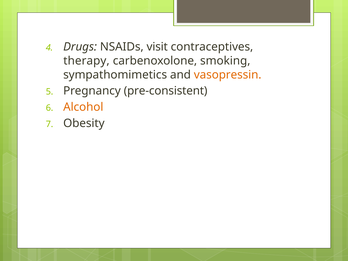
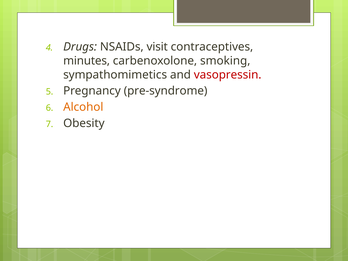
therapy: therapy -> minutes (87, 61)
vasopressin colour: orange -> red (228, 75)
pre-consistent: pre-consistent -> pre-syndrome (166, 91)
